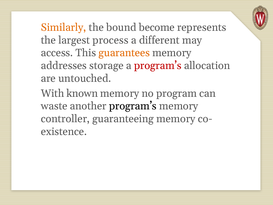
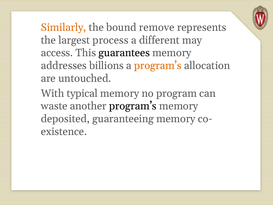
become: become -> remove (157, 27)
guarantees colour: orange -> black (124, 53)
storage: storage -> billions (106, 66)
program’s colour: red -> orange (158, 66)
known: known -> typical (82, 93)
controller: controller -> deposited (65, 119)
